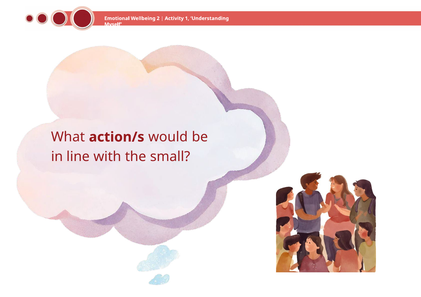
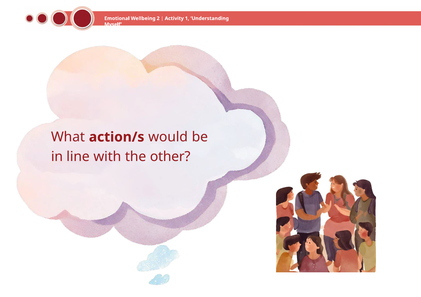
small: small -> other (170, 157)
